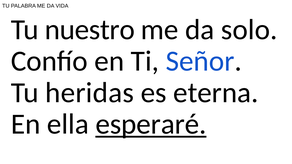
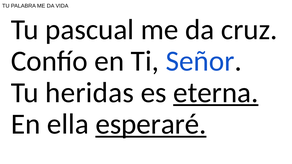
nuestro: nuestro -> pascual (90, 30)
solo: solo -> cruz (249, 30)
eterna underline: none -> present (216, 93)
